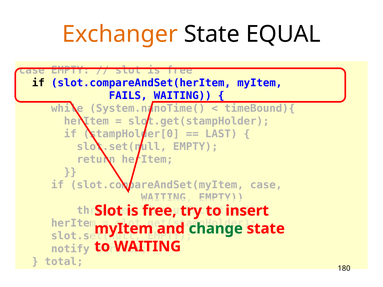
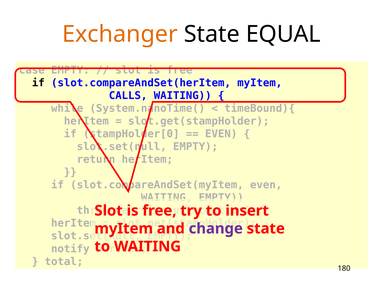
FAILS: FAILS -> CALLS (128, 96)
LAST: LAST -> EVEN (221, 134)
case: case -> even (266, 185)
change colour: green -> purple (216, 229)
